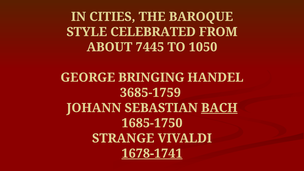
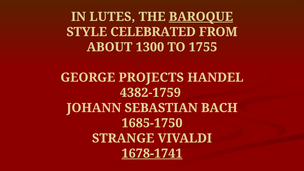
CITIES: CITIES -> LUTES (112, 17)
BAROQUE underline: none -> present (201, 17)
7445: 7445 -> 1300 (150, 47)
1050: 1050 -> 1755 (203, 47)
BRINGING: BRINGING -> PROJECTS (151, 77)
3685-1759: 3685-1759 -> 4382-1759 (150, 93)
BACH underline: present -> none (219, 108)
